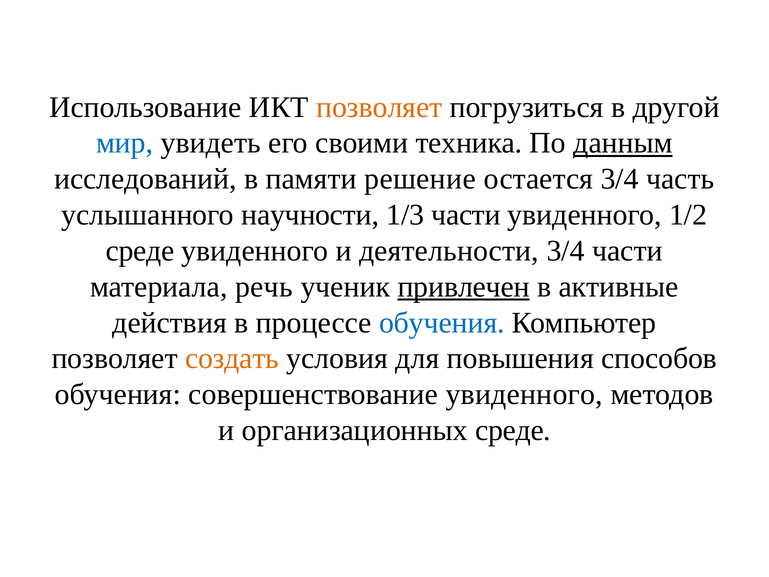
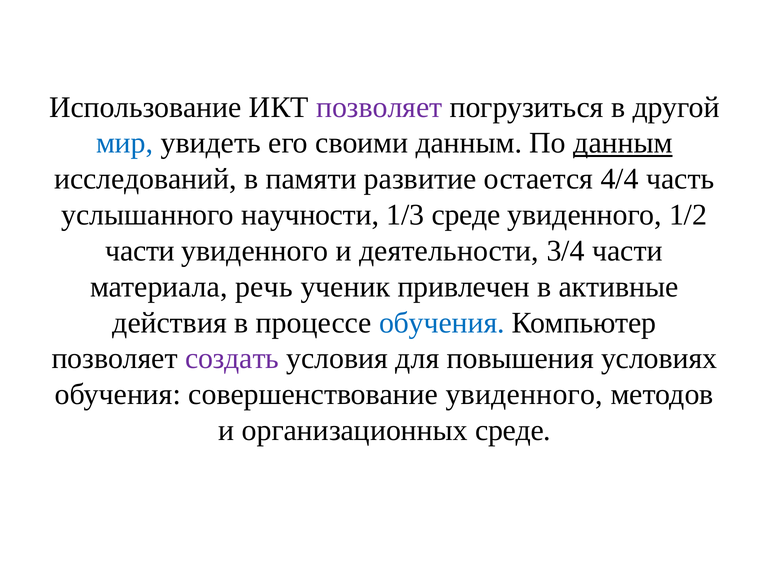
позволяет colour: orange -> purple (379, 107)
своими техника: техника -> данным (469, 143)
решение: решение -> развитие (420, 179)
остается 3/4: 3/4 -> 4/4 (620, 179)
1/3 части: части -> среде (466, 215)
среде: среде -> части (140, 251)
привлечен underline: present -> none (464, 287)
создать colour: orange -> purple (232, 358)
способов: способов -> условиях (659, 358)
